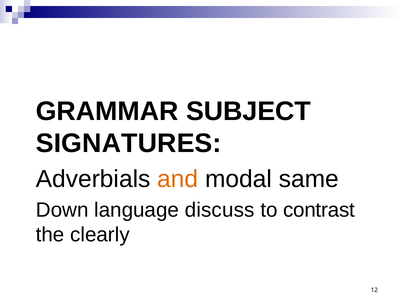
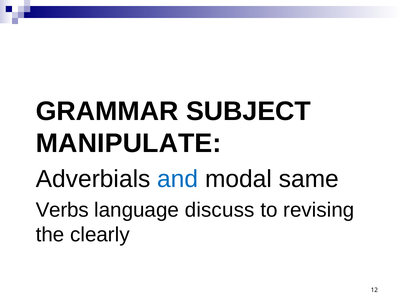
SIGNATURES: SIGNATURES -> MANIPULATE (129, 143)
and colour: orange -> blue (178, 179)
Down: Down -> Verbs (62, 210)
contrast: contrast -> revising (319, 210)
